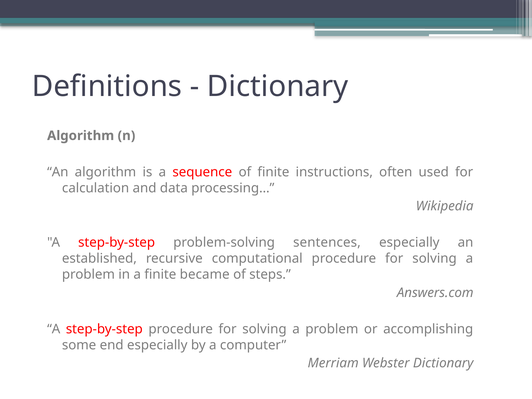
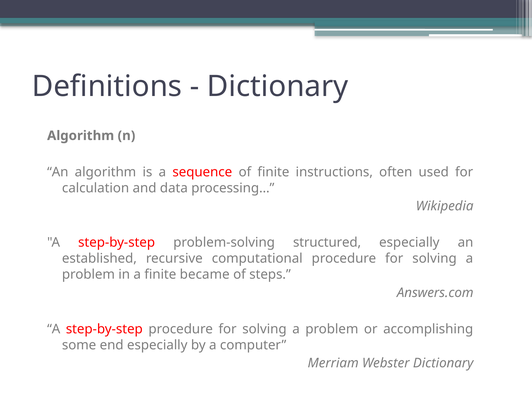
sentences: sentences -> structured (327, 243)
